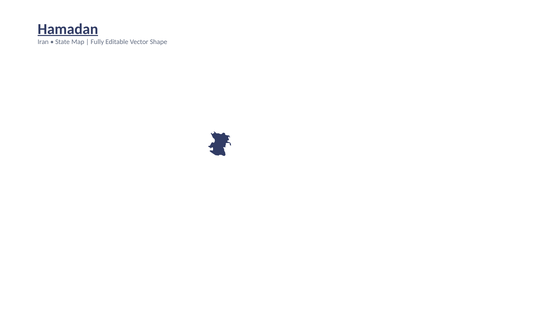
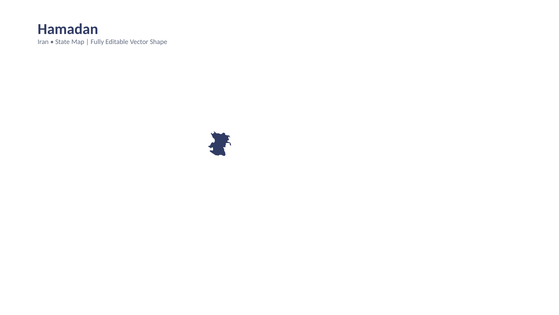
Hamadan underline: present -> none (68, 29)
